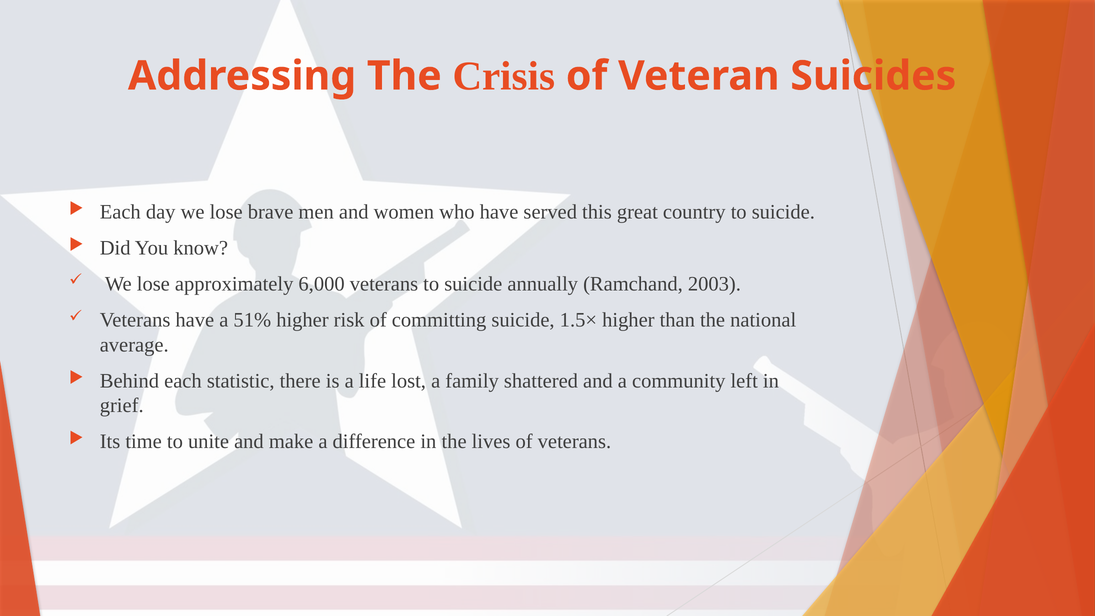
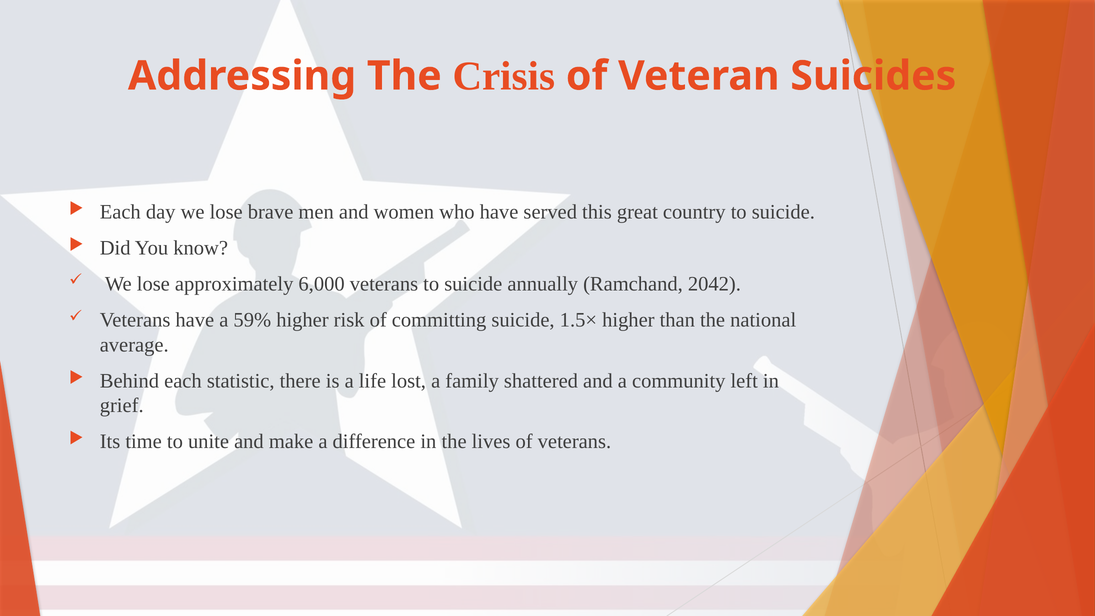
2003: 2003 -> 2042 (714, 284)
51%: 51% -> 59% (252, 320)
